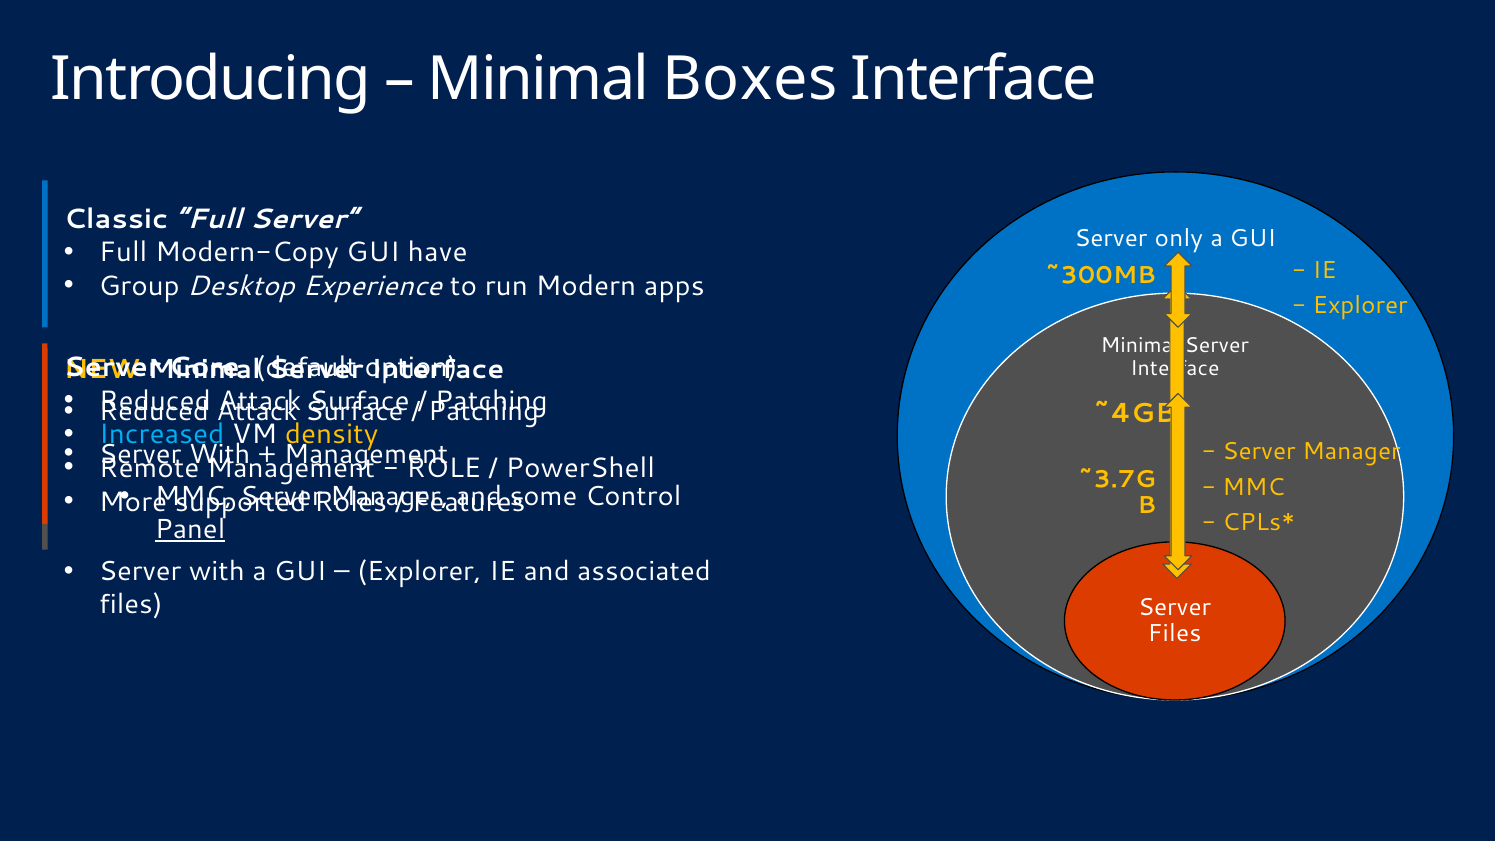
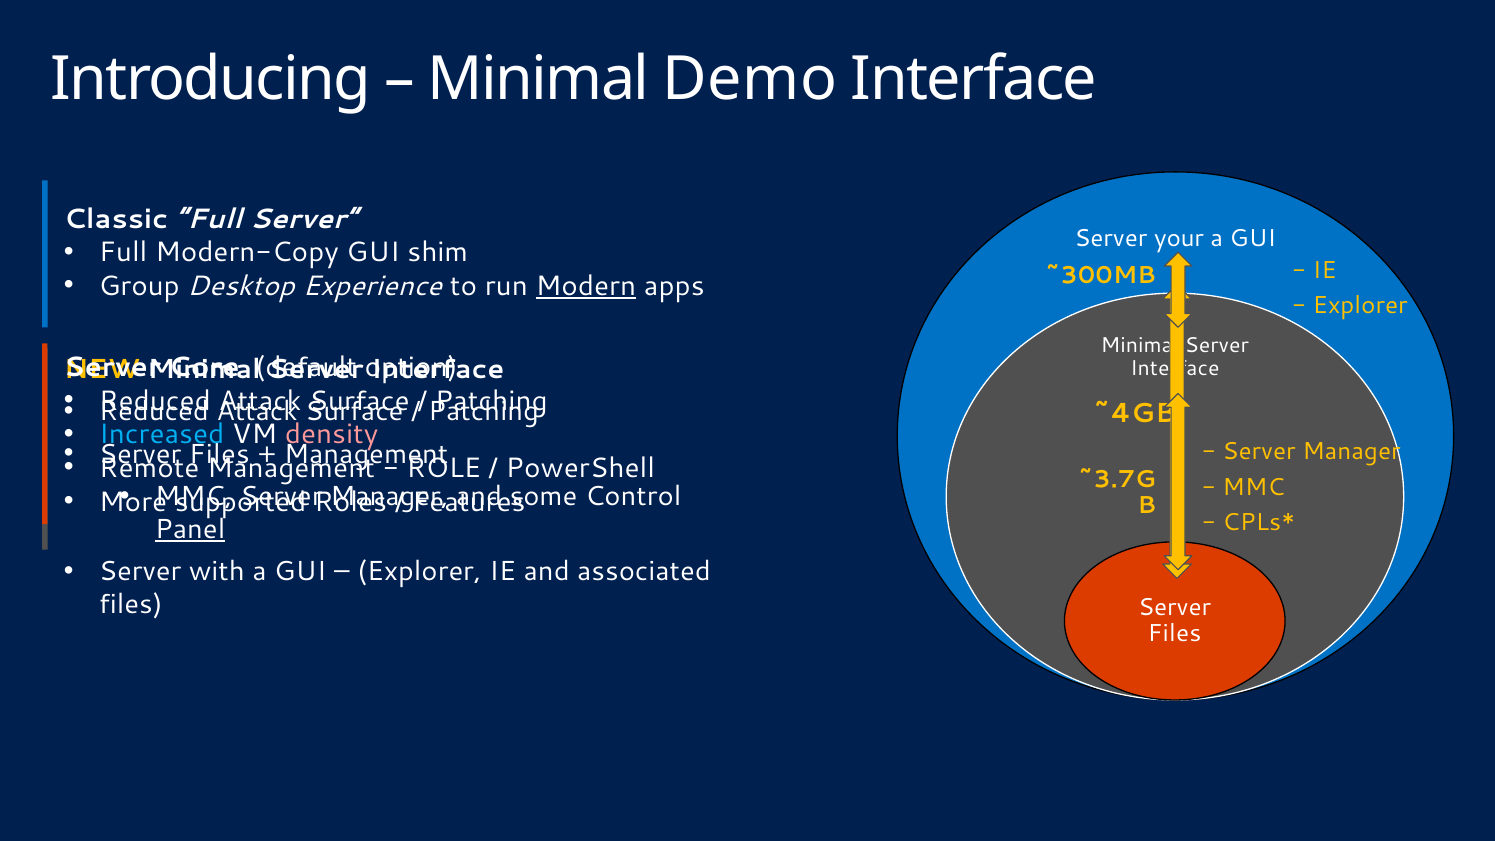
Boxes: Boxes -> Demo (750, 79)
only: only -> your (1179, 239)
have: have -> shim (438, 253)
Modern underline: none -> present (586, 286)
density colour: yellow -> pink (332, 435)
With: With -> Files (219, 454)
